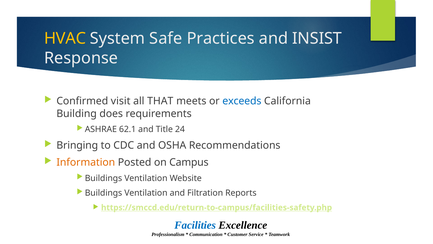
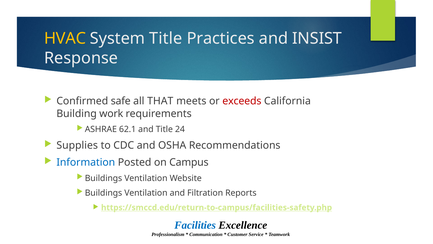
System Safe: Safe -> Title (166, 39)
visit: visit -> safe (121, 101)
exceeds colour: blue -> red (242, 101)
does: does -> work (111, 113)
Bringing: Bringing -> Supplies (77, 145)
Information colour: orange -> blue (86, 162)
